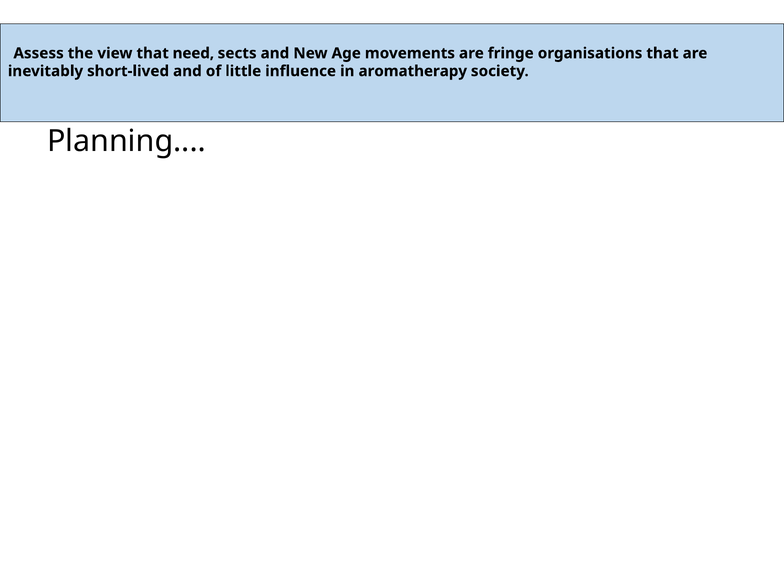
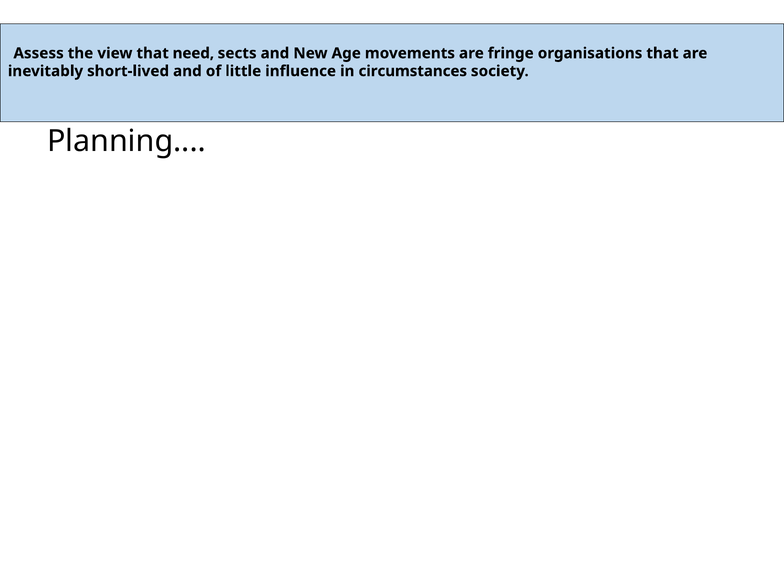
aromatherapy: aromatherapy -> circumstances (413, 71)
